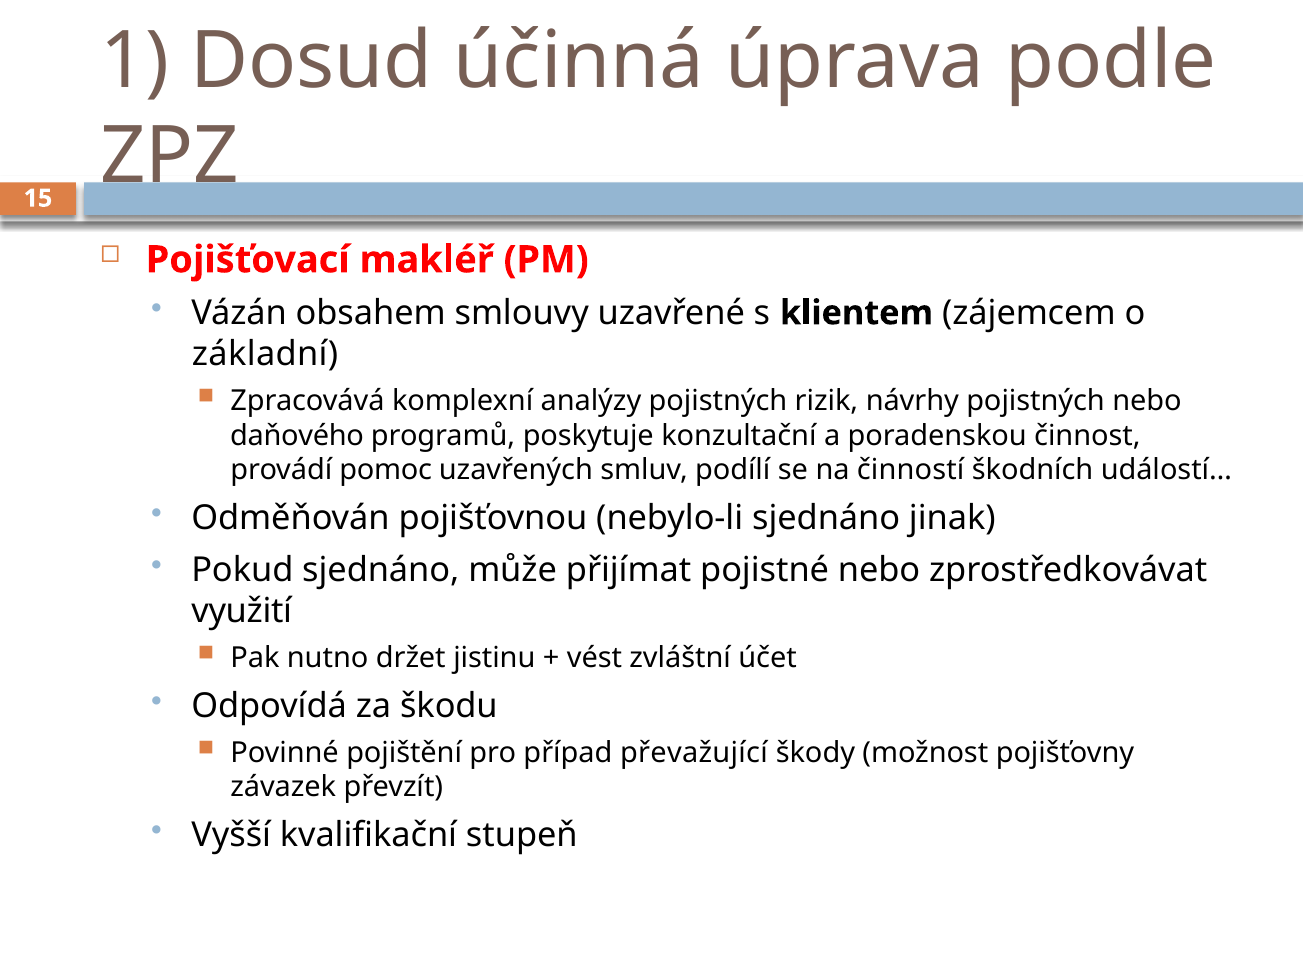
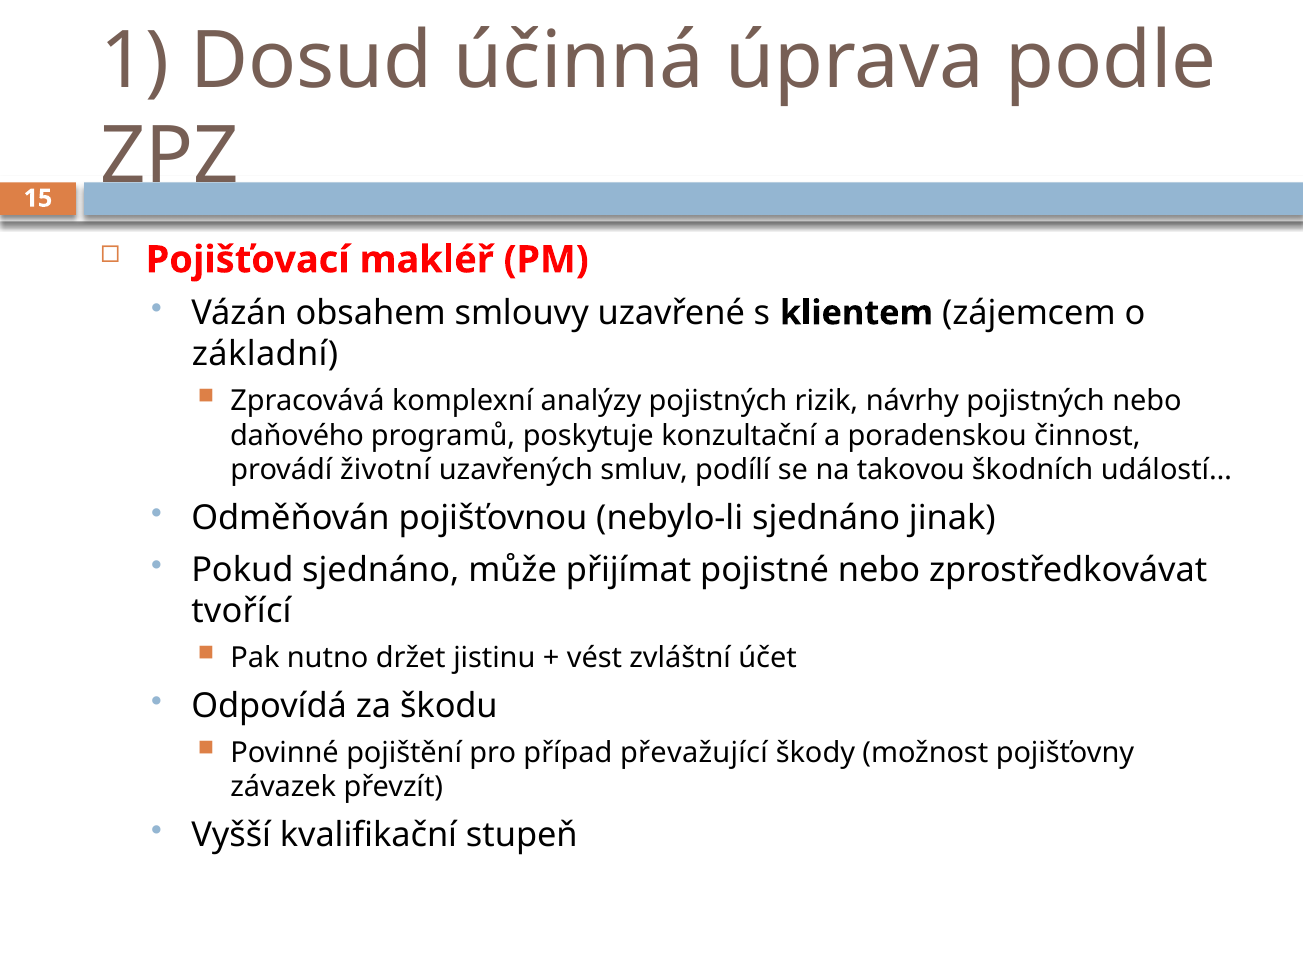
pomoc: pomoc -> životní (385, 470)
činností: činností -> takovou (911, 470)
využití: využití -> tvořící (241, 611)
